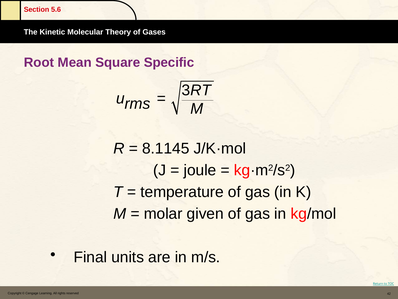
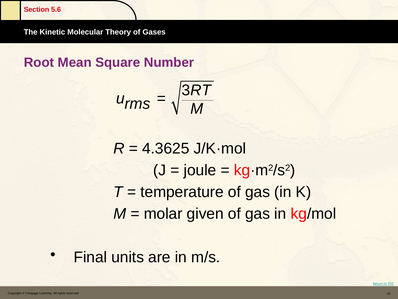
Specific: Specific -> Number (169, 62)
8.1145: 8.1145 -> 4.3625 (166, 148)
